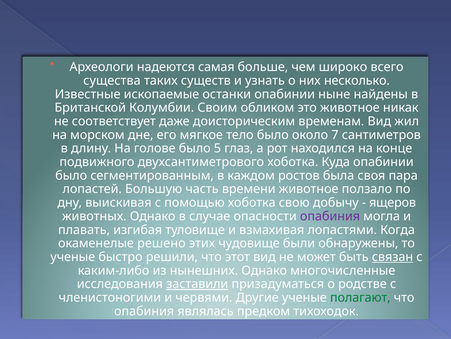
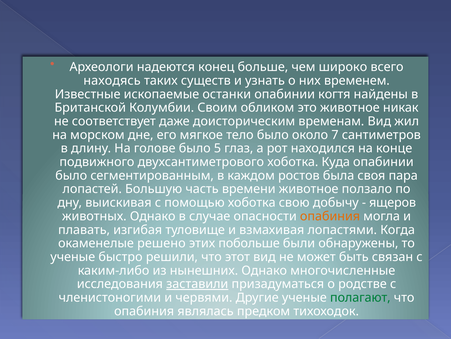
самая: самая -> конец (216, 67)
существа: существа -> находясь (112, 81)
несколько: несколько -> временем (357, 81)
ныне: ныне -> когтя (334, 94)
опабиния colour: purple -> orange (330, 216)
чудовище: чудовище -> побольше (249, 243)
связан underline: present -> none (392, 256)
